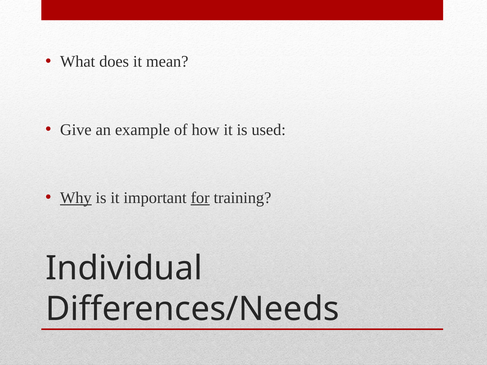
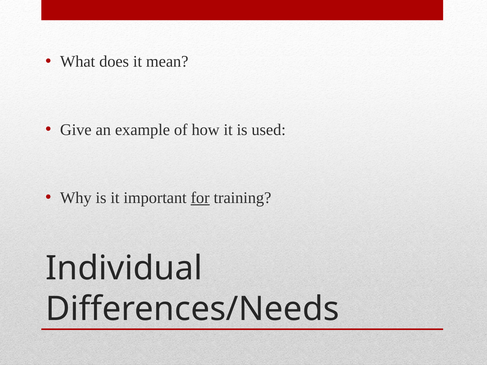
Why underline: present -> none (76, 198)
